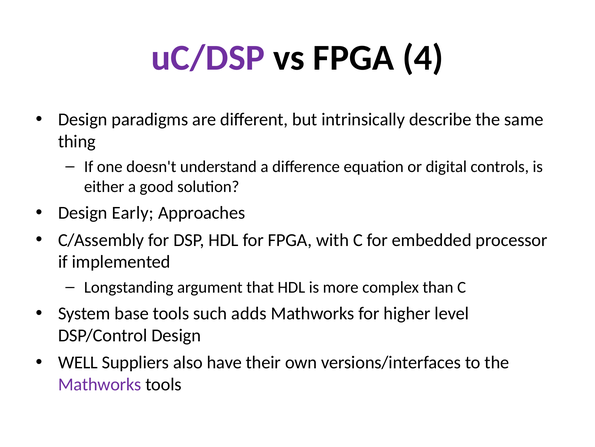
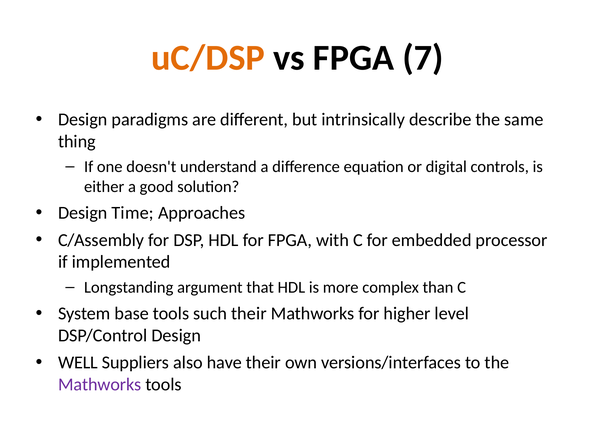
uC/DSP colour: purple -> orange (208, 58)
4: 4 -> 7 (423, 58)
Early: Early -> Time (133, 213)
such adds: adds -> their (249, 313)
